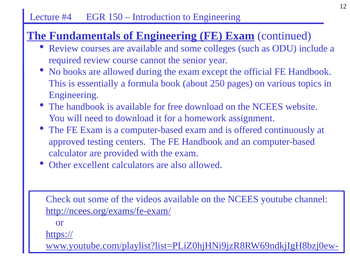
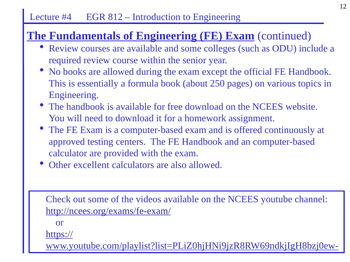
150: 150 -> 812 (115, 17)
cannot: cannot -> within (153, 60)
